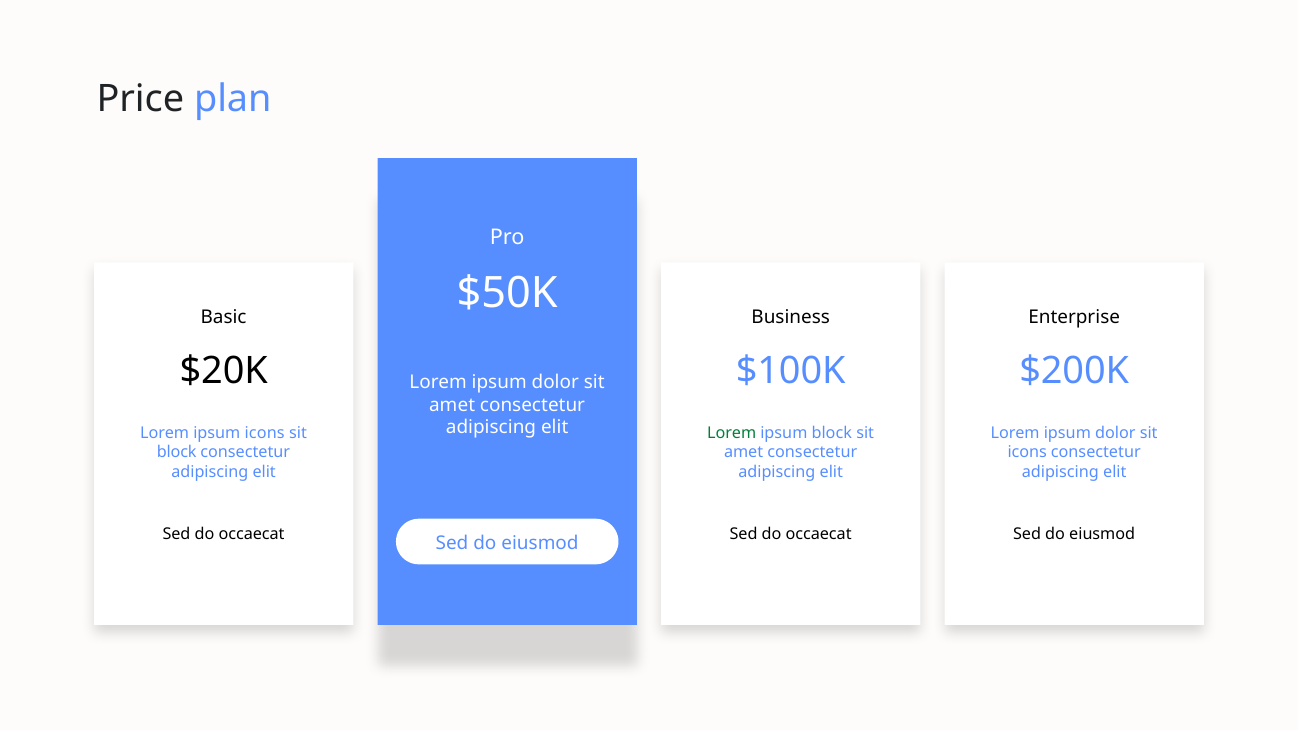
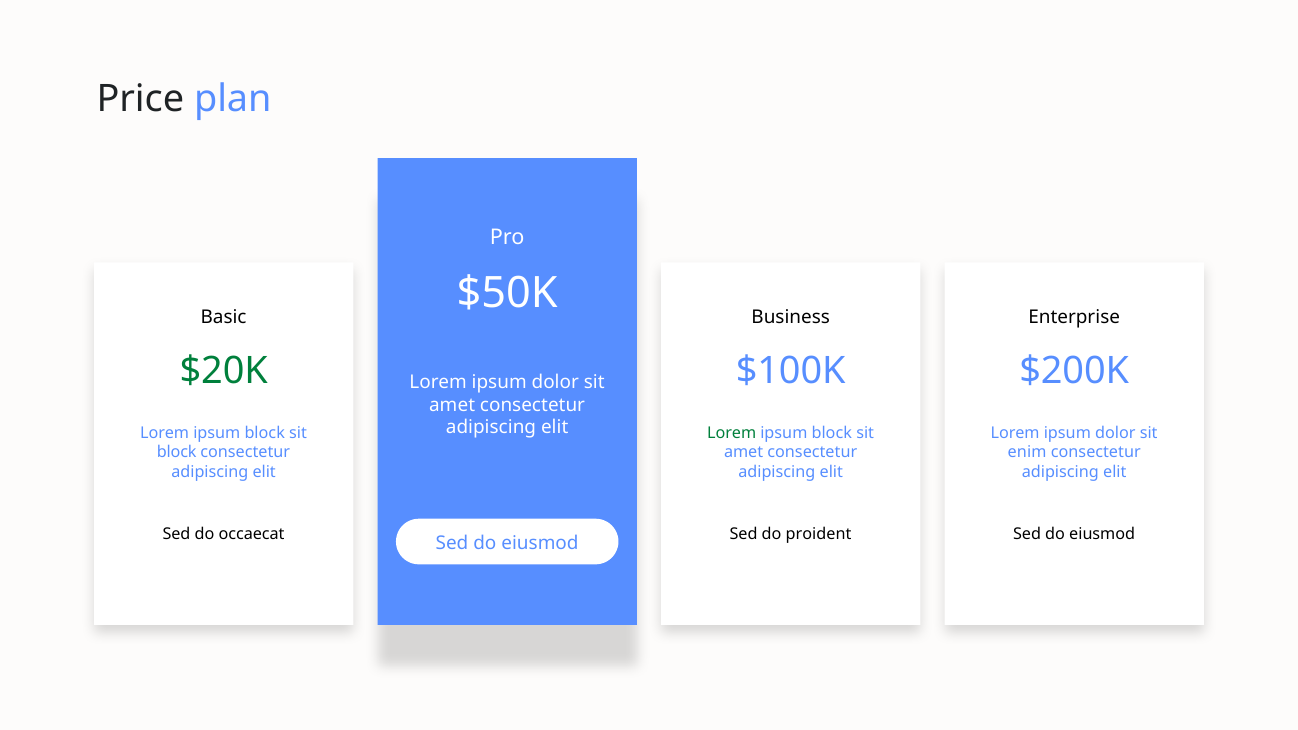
$20K colour: black -> green (224, 371)
icons: icons -> block (265, 433)
icons: icons -> enim (1027, 453)
occaecat: occaecat -> proident (819, 534)
